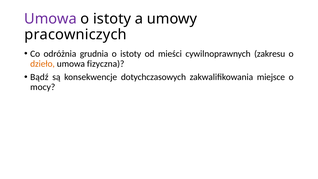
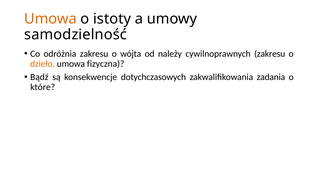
Umowa colour: purple -> orange (50, 19)
pracowniczych: pracowniczych -> samodzielność (76, 35)
odróżnia grudnia: grudnia -> zakresu (94, 54)
istoty: istoty -> wójta (131, 54)
mieści: mieści -> należy (170, 54)
miejsce: miejsce -> zadania (271, 77)
mocy: mocy -> które (43, 87)
